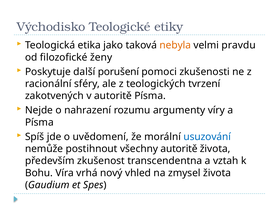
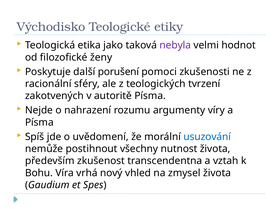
nebyla colour: orange -> purple (175, 45)
pravdu: pravdu -> hodnot (239, 45)
všechny autoritě: autoritě -> nutnost (179, 149)
